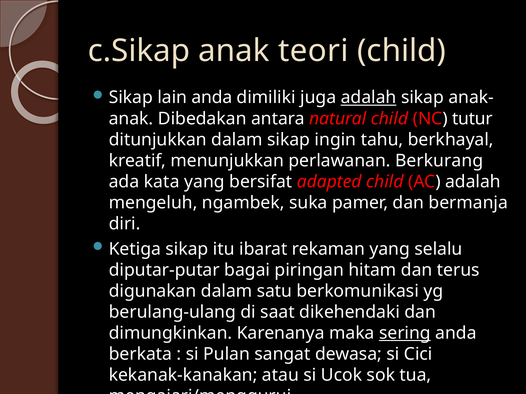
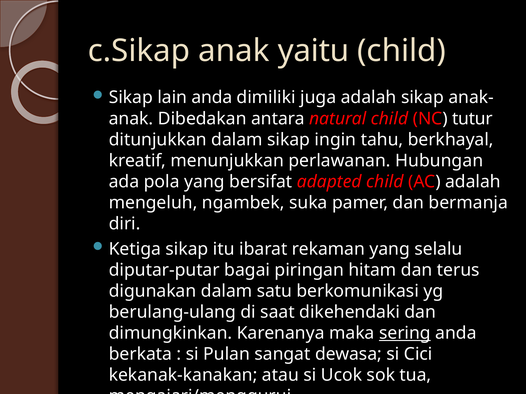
teori: teori -> yaitu (314, 51)
adalah underline: present -> none (369, 98)
Berkurang: Berkurang -> Hubungan (439, 161)
ada kata: kata -> pola (162, 182)
